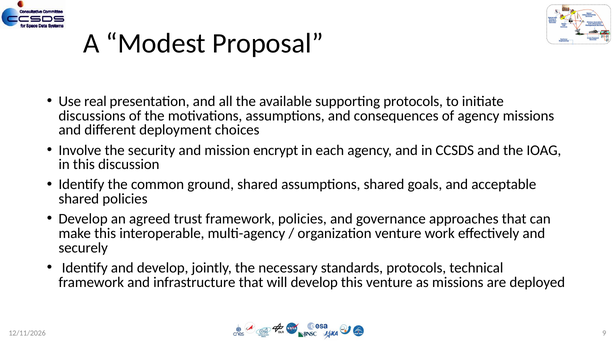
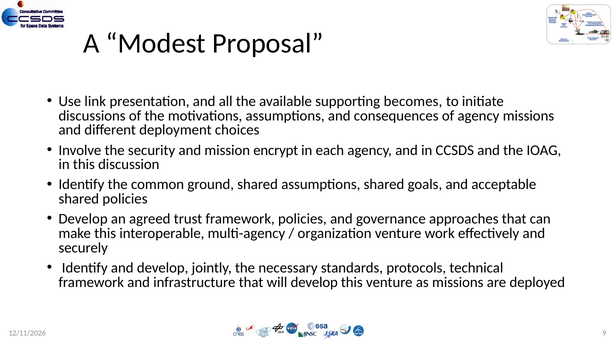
real: real -> link (95, 101)
supporting protocols: protocols -> becomes (413, 101)
